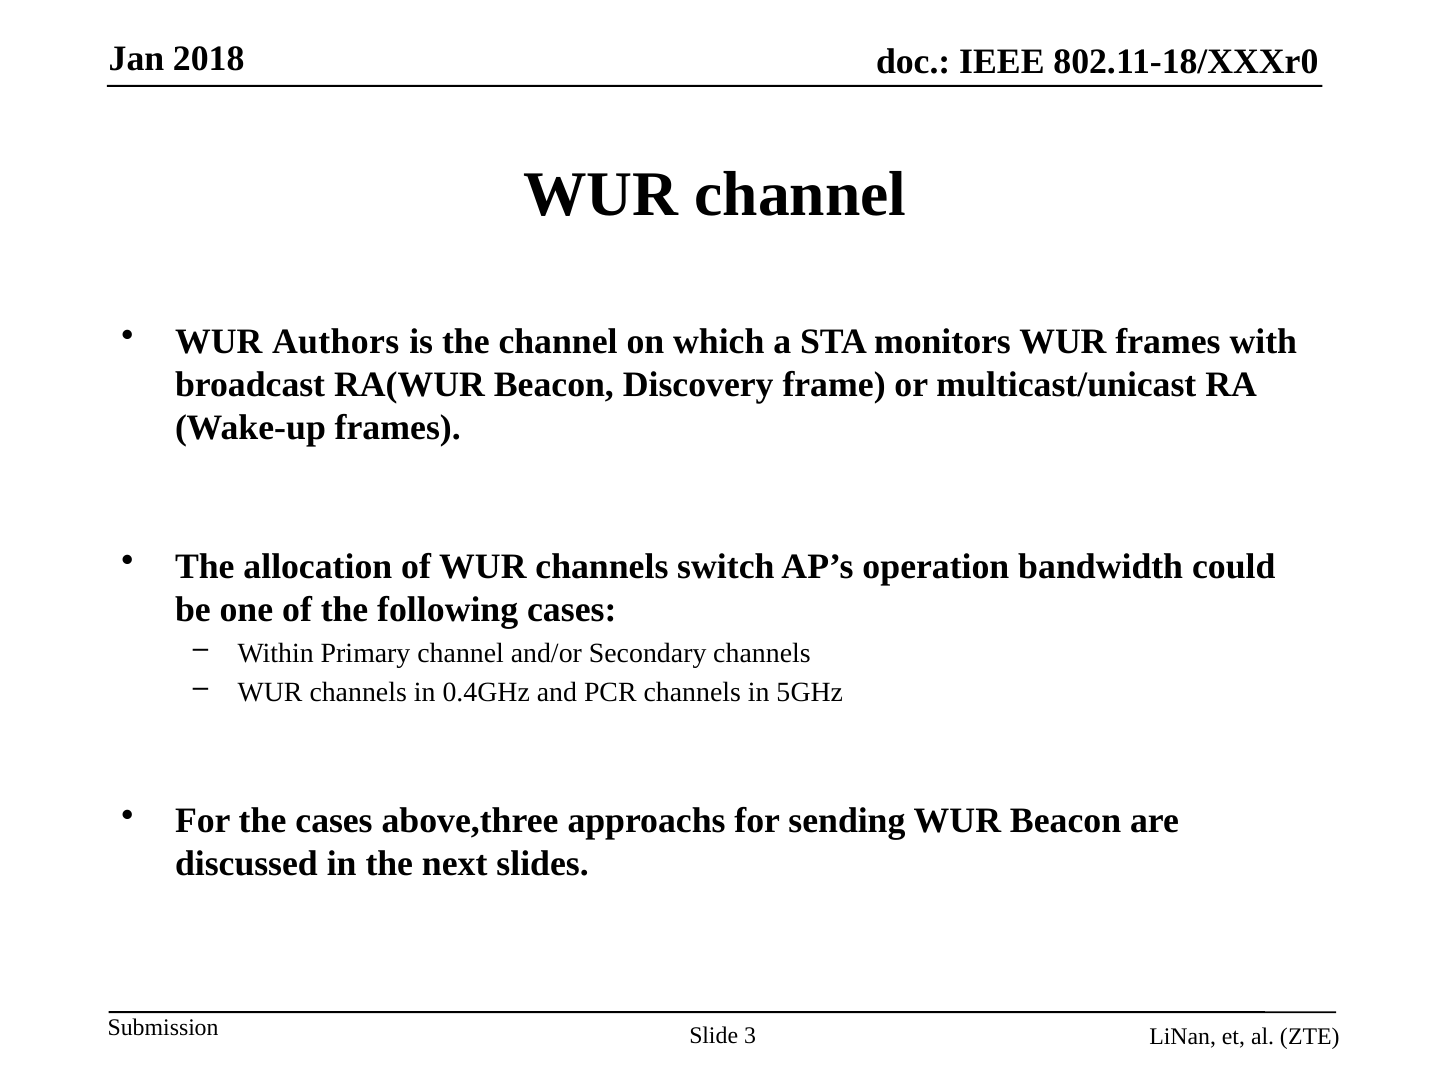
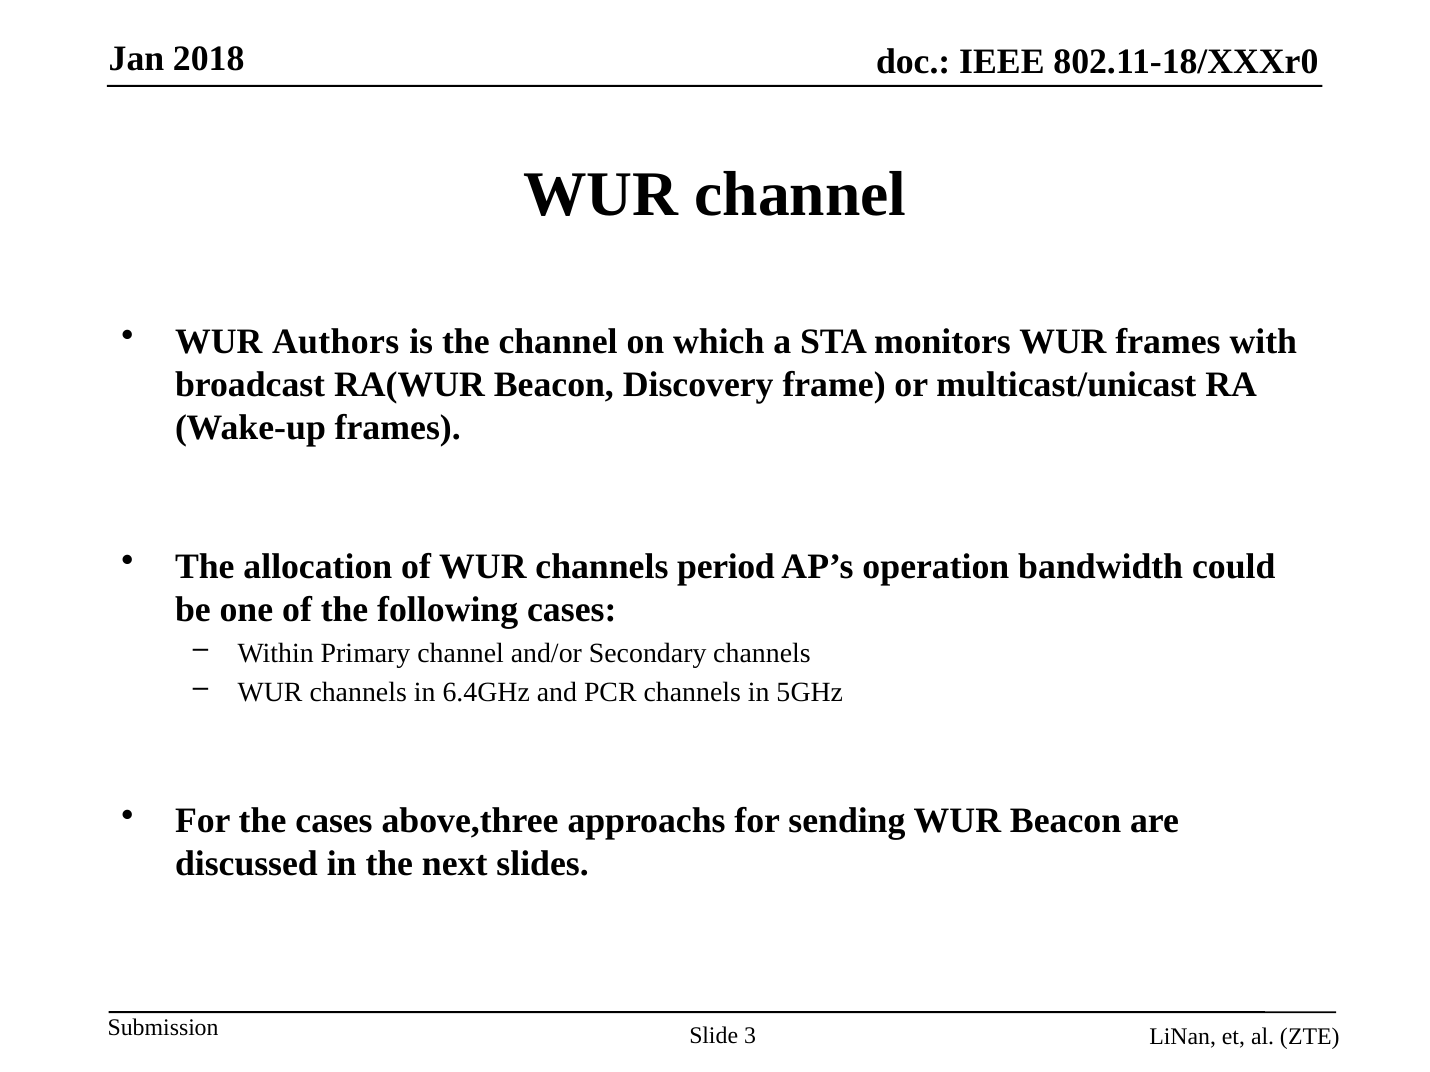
switch: switch -> period (726, 567)
0.4GHz: 0.4GHz -> 6.4GHz (486, 692)
